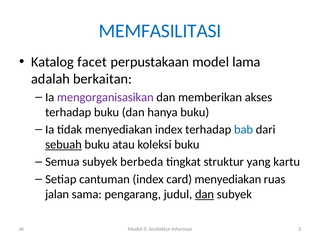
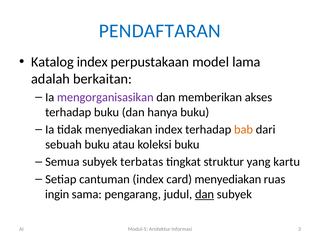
MEMFASILITASI: MEMFASILITASI -> PENDAFTARAN (160, 31)
Katalog facet: facet -> index (92, 62)
bab colour: blue -> orange (244, 130)
sebuah underline: present -> none (63, 144)
berbeda: berbeda -> terbatas (142, 162)
jalan: jalan -> ingin (57, 194)
